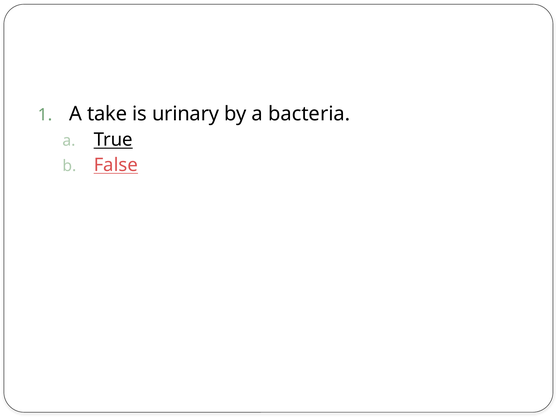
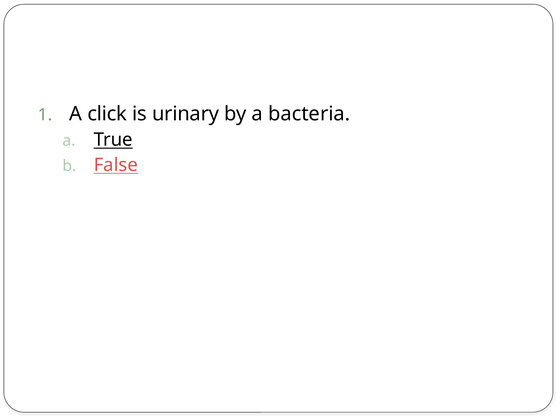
take: take -> click (107, 114)
